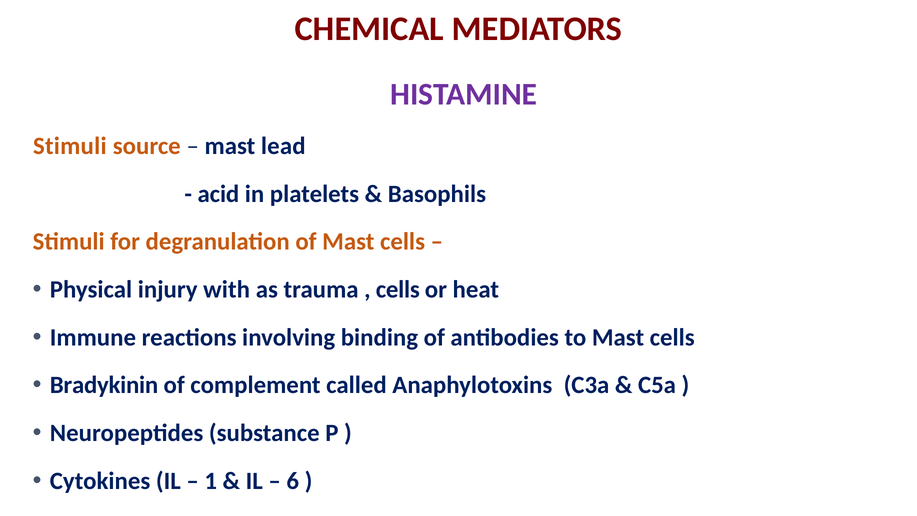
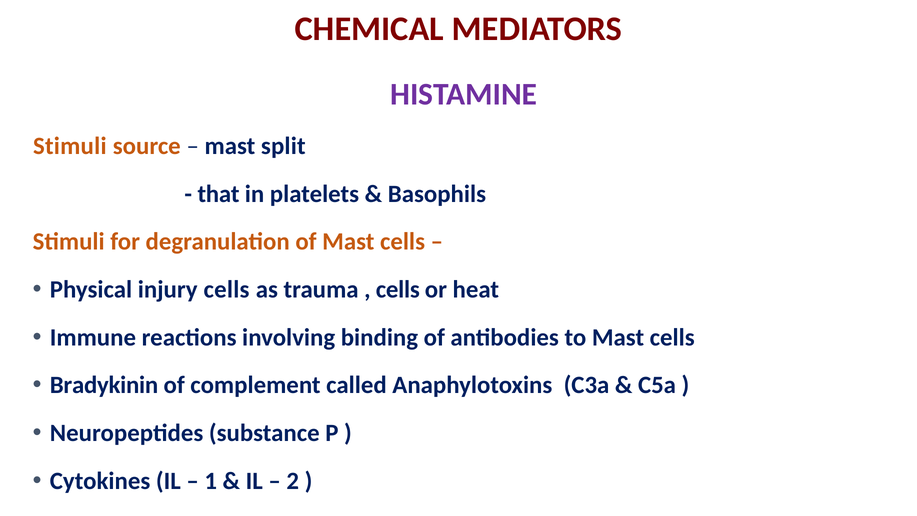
lead: lead -> split (283, 146)
acid: acid -> that (219, 194)
injury with: with -> cells (227, 289)
6: 6 -> 2 (293, 481)
